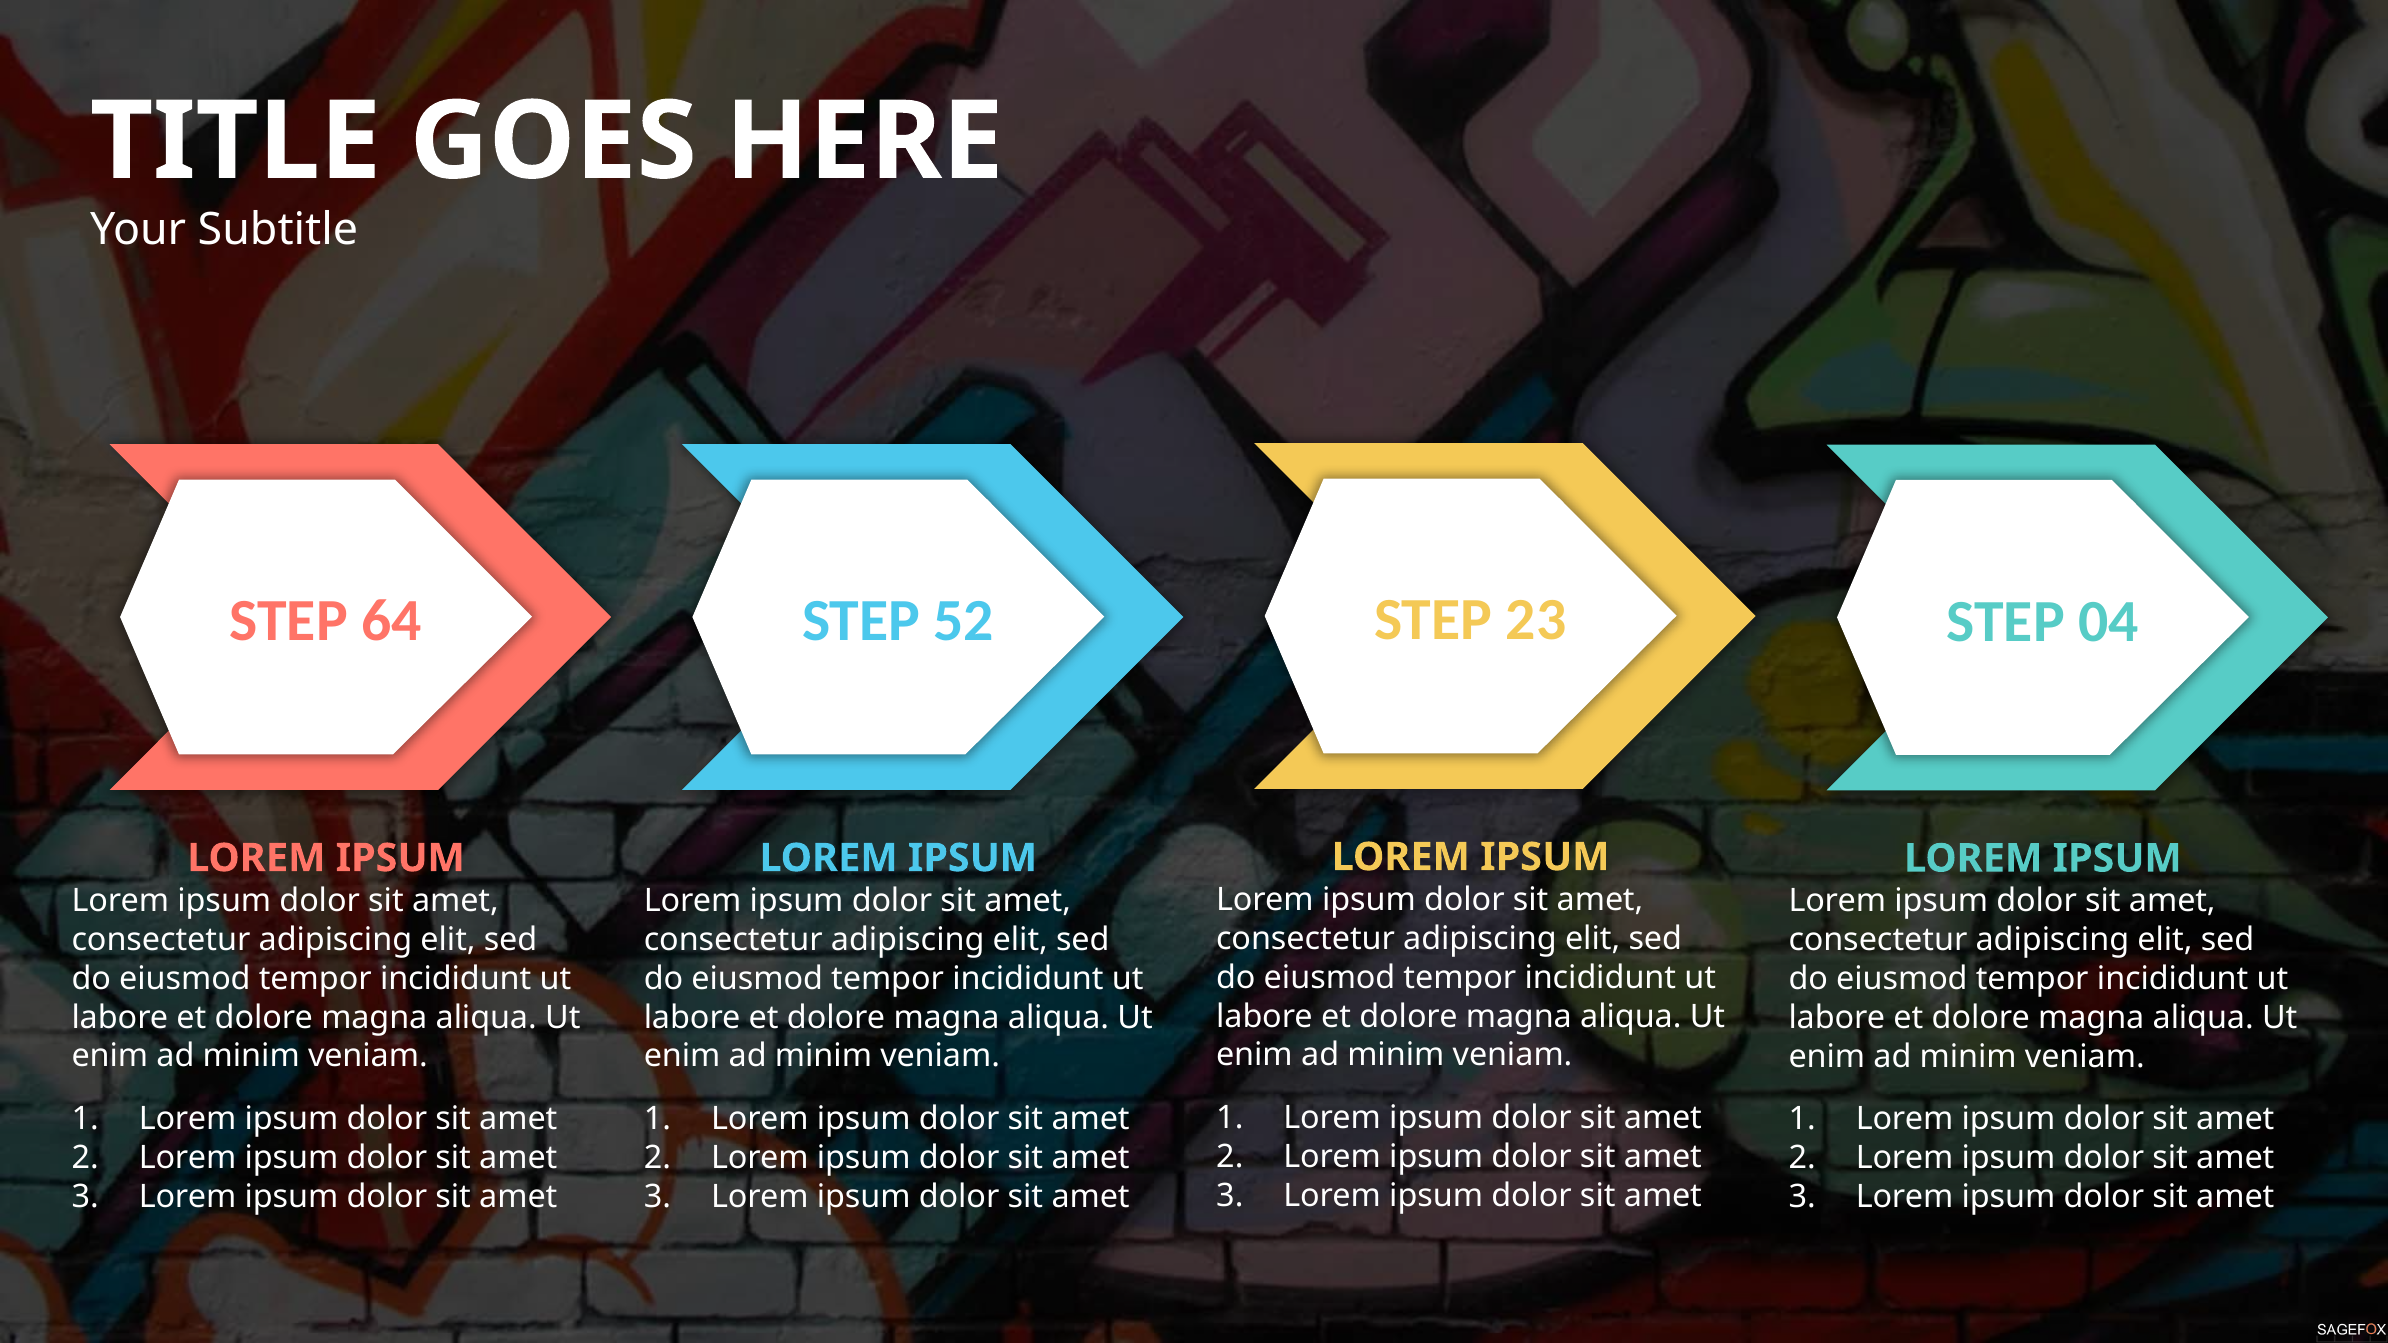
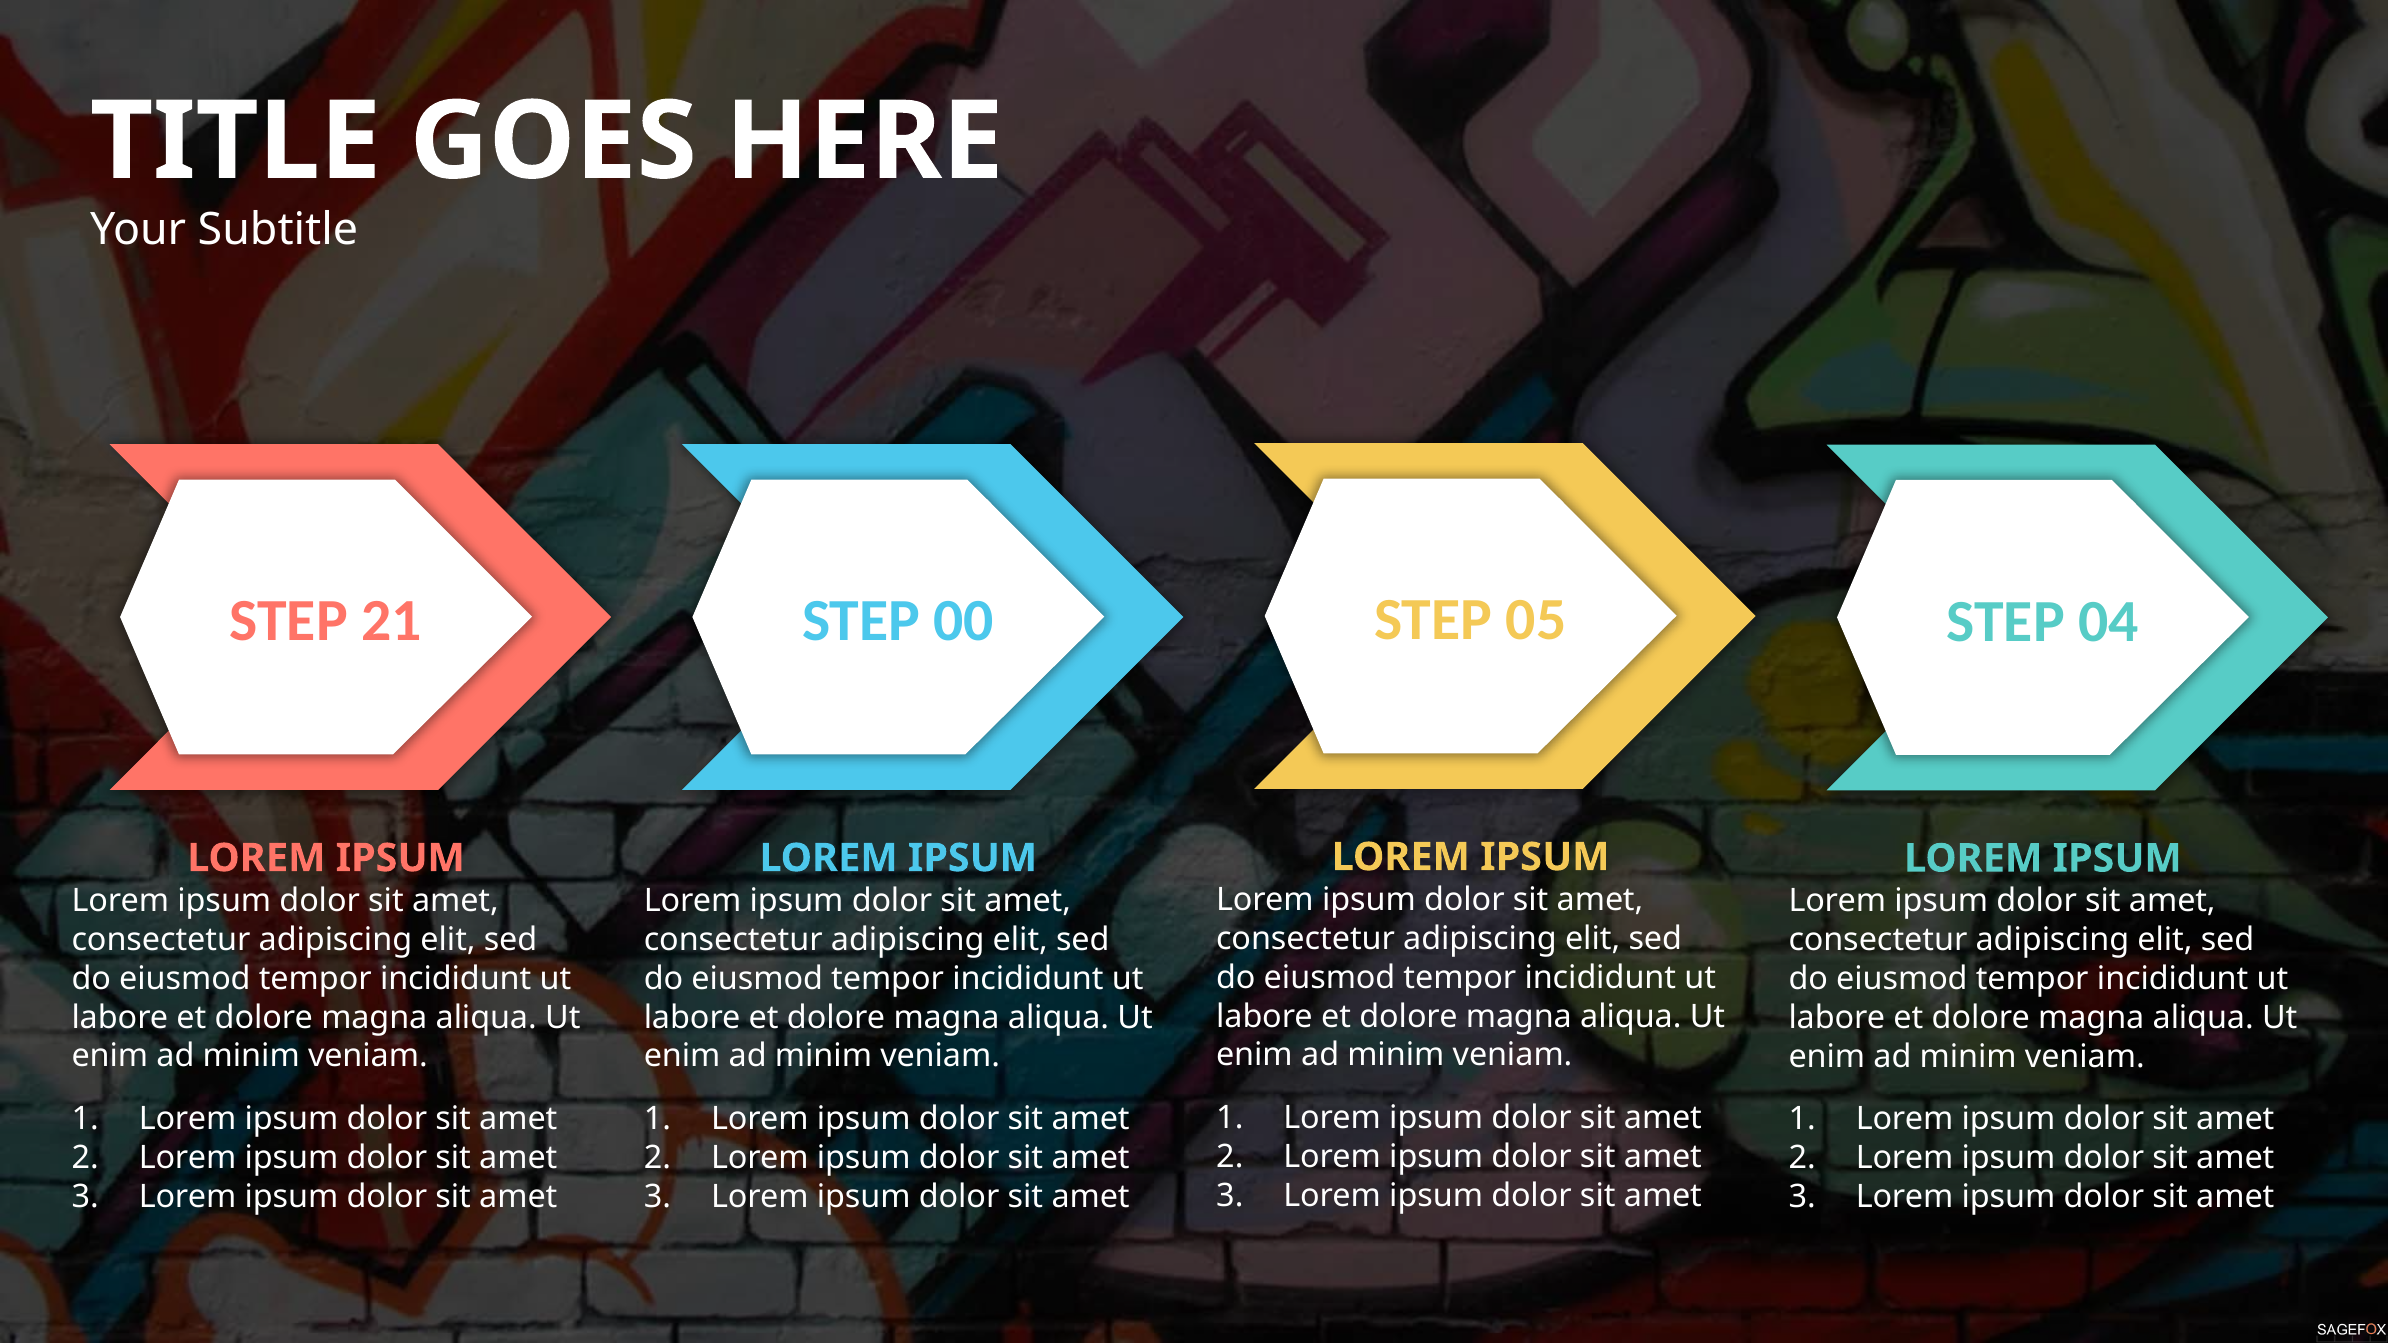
23: 23 -> 05 (1536, 620)
64: 64 -> 21 (391, 621)
52: 52 -> 00 (964, 621)
